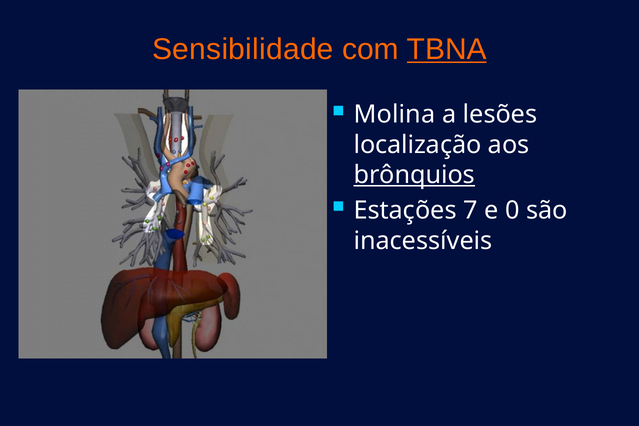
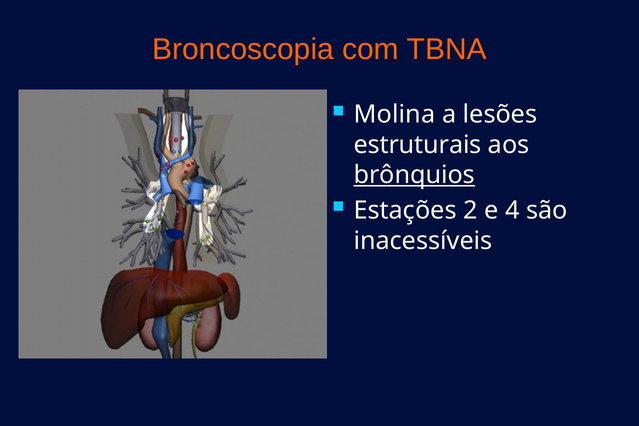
Sensibilidade: Sensibilidade -> Broncoscopia (243, 49)
TBNA underline: present -> none (447, 49)
localização: localização -> estruturais (418, 145)
7: 7 -> 2 (471, 210)
0: 0 -> 4 (512, 210)
